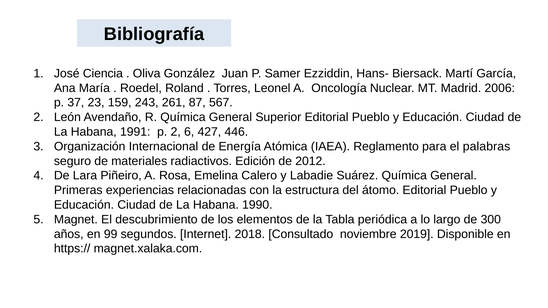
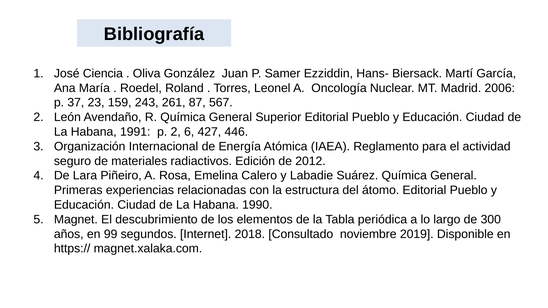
palabras: palabras -> actividad (487, 147)
